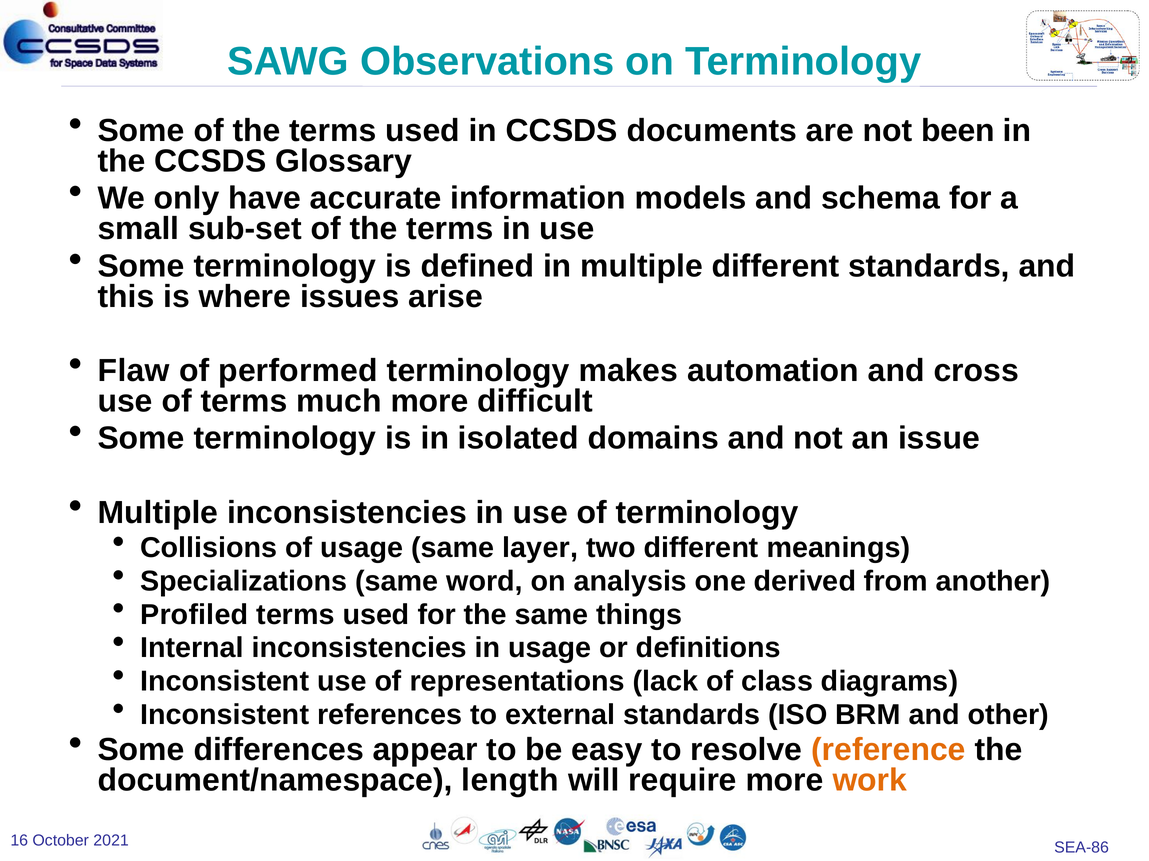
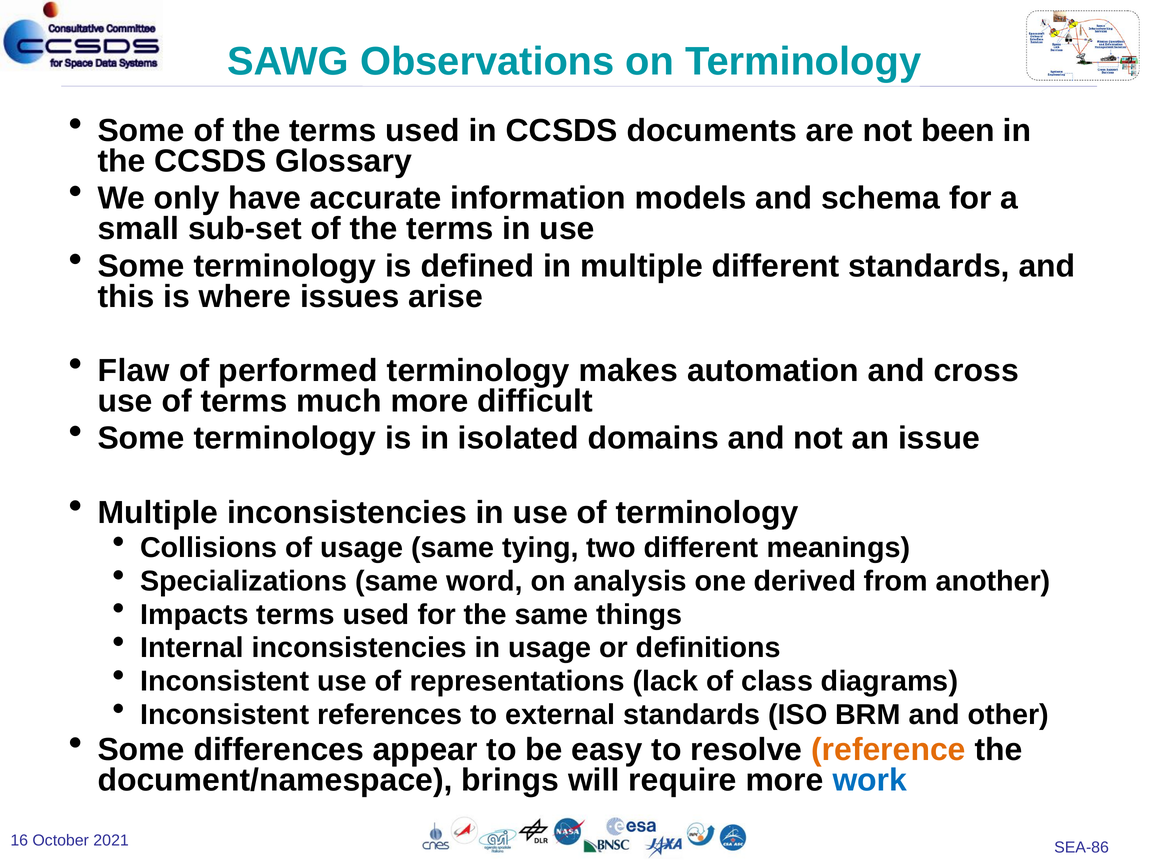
layer: layer -> tying (540, 548)
Profiled: Profiled -> Impacts (194, 615)
length: length -> brings (510, 781)
work colour: orange -> blue (870, 781)
